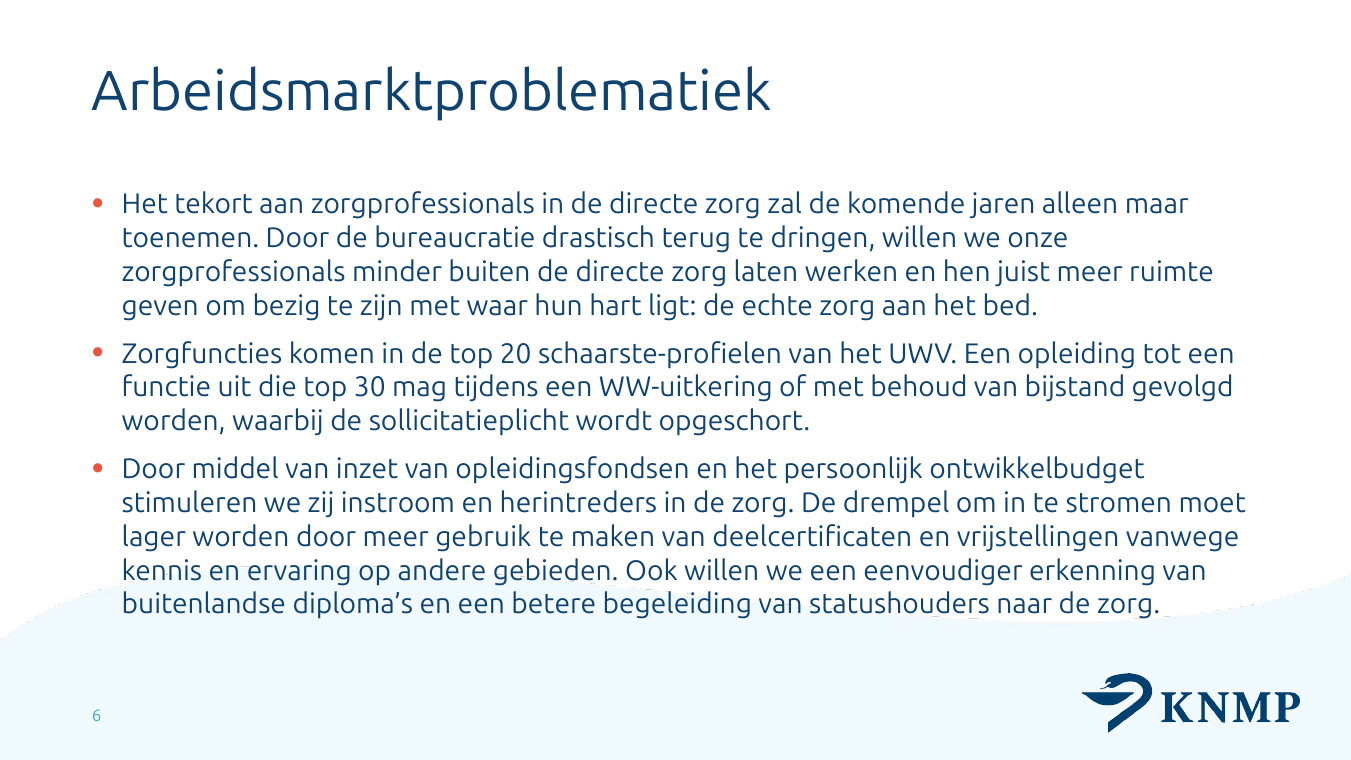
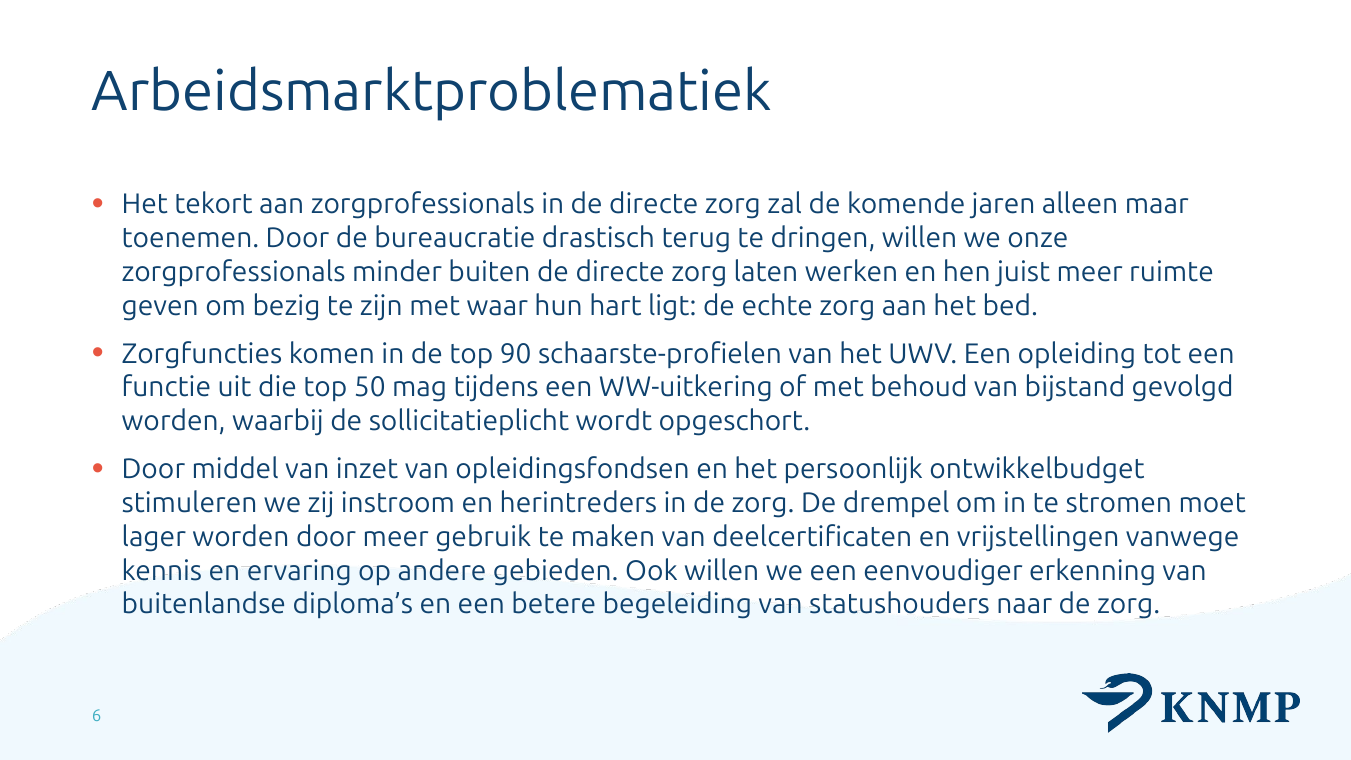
20: 20 -> 90 (516, 354)
30: 30 -> 50 (370, 388)
